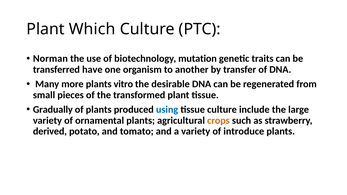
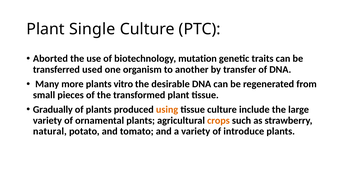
Which: Which -> Single (92, 29)
Norman: Norman -> Aborted (50, 59)
have: have -> used (92, 70)
using colour: blue -> orange (167, 110)
derived: derived -> natural (50, 131)
